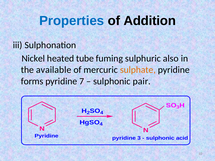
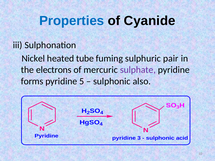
Addition: Addition -> Cyanide (150, 21)
also: also -> pair (171, 58)
available: available -> electrons (54, 70)
sulphate colour: orange -> purple (138, 70)
7: 7 -> 5 (82, 81)
pair: pair -> also (142, 81)
